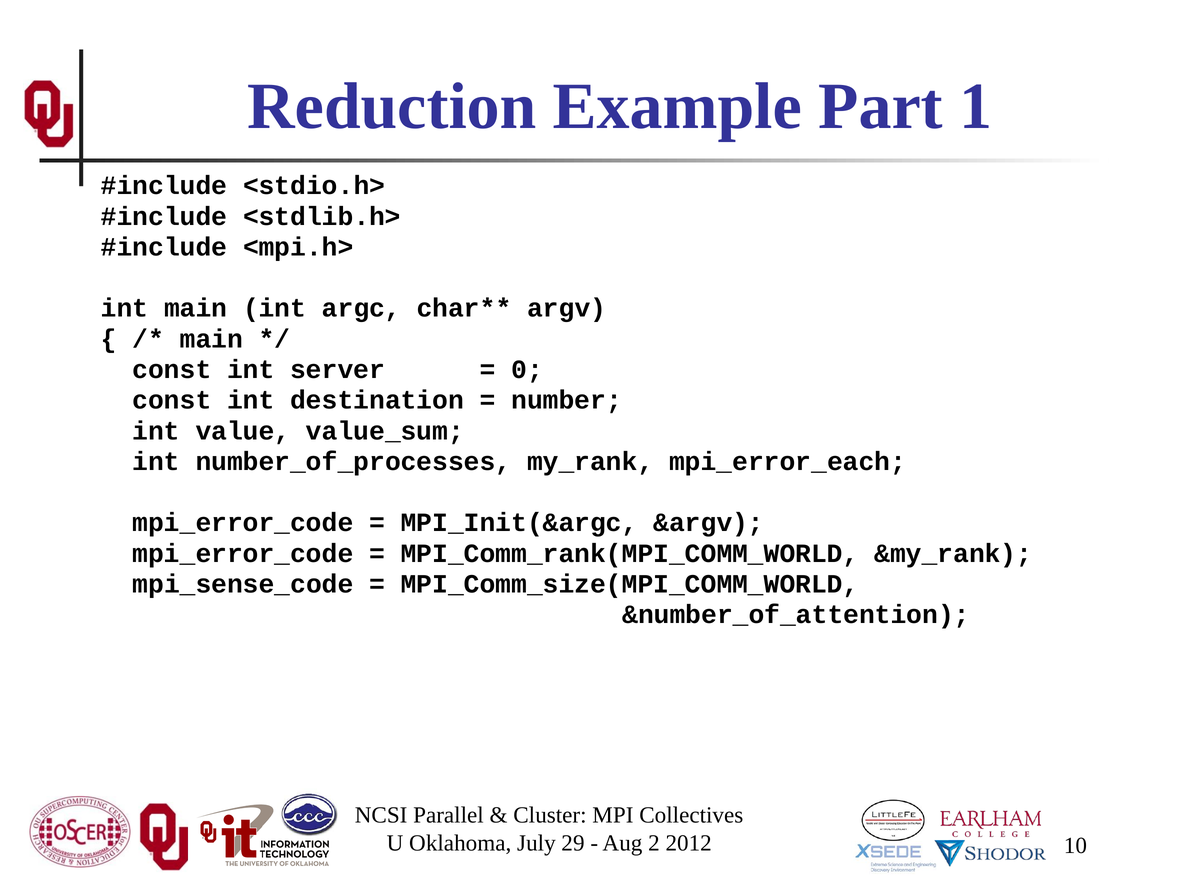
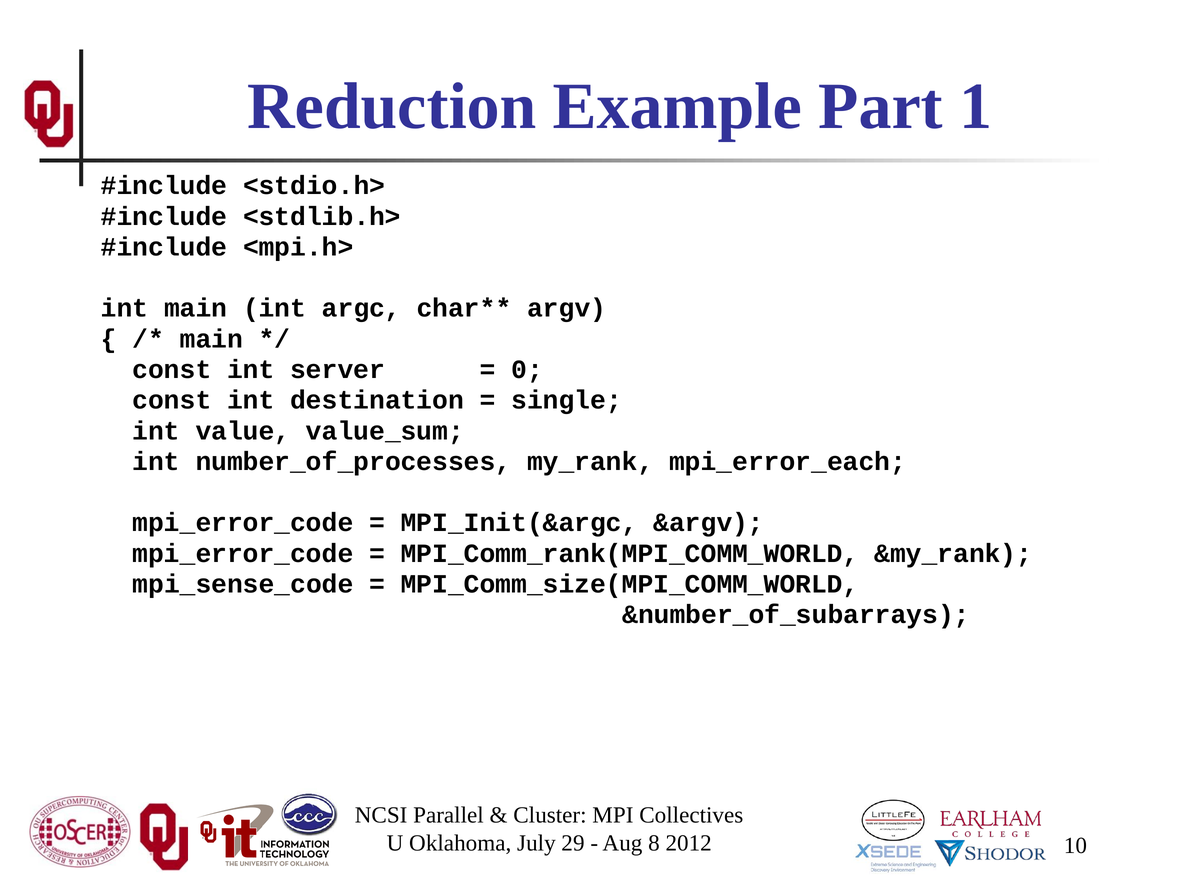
number: number -> single (567, 400)
&number_of_attention: &number_of_attention -> &number_of_subarrays (796, 615)
2: 2 -> 8 (654, 843)
